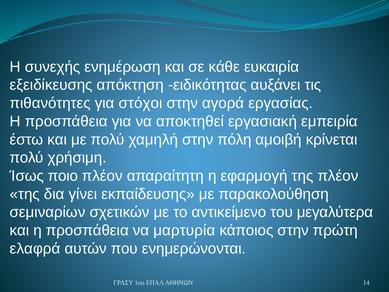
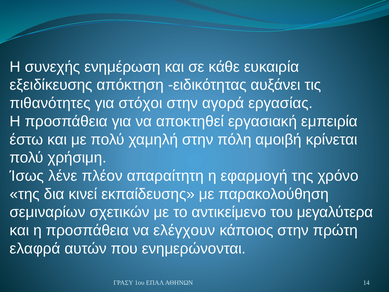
ποιο: ποιο -> λένε (63, 176)
της πλέον: πλέον -> χρόνο (338, 176)
γίνει: γίνει -> κινεί (83, 194)
μαρτυρία: μαρτυρία -> ελέγχουν (184, 230)
